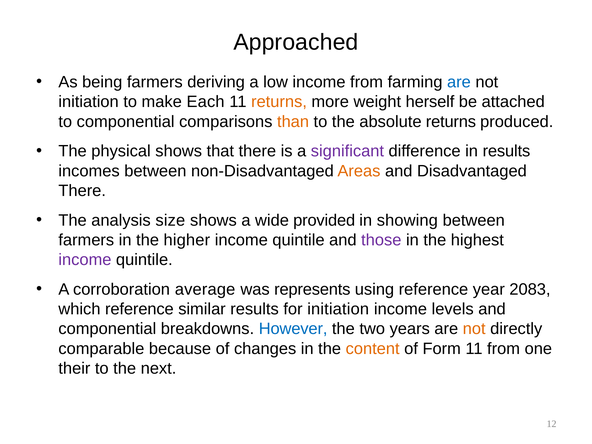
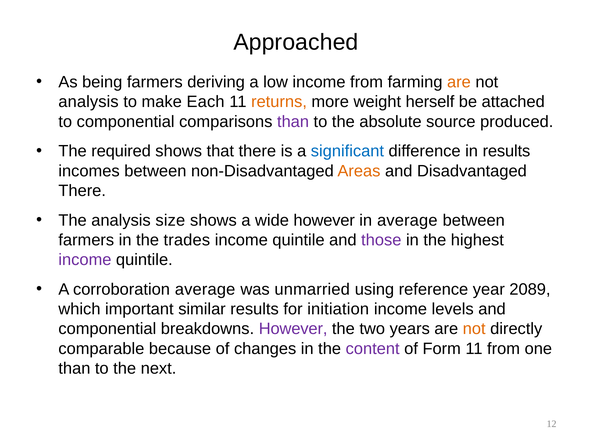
are colour: blue -> orange (459, 82)
initiation: initiation -> analysis (88, 102)
than colour: orange -> purple (293, 122)
absolute returns: returns -> source (451, 122)
physical: physical -> required (121, 151)
significant colour: purple -> blue (347, 151)
wide provided: provided -> however (324, 220)
in showing: showing -> average (407, 220)
higher: higher -> trades (187, 240)
represents: represents -> unmarried (312, 289)
2083: 2083 -> 2089 (530, 289)
which reference: reference -> important (139, 309)
However colour: blue -> purple (293, 329)
content colour: orange -> purple (373, 349)
their: their -> than (74, 368)
